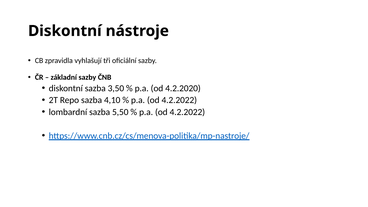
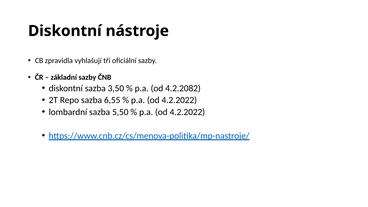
4.2.2020: 4.2.2020 -> 4.2.2082 (183, 88)
4,10: 4,10 -> 6,55 (112, 100)
